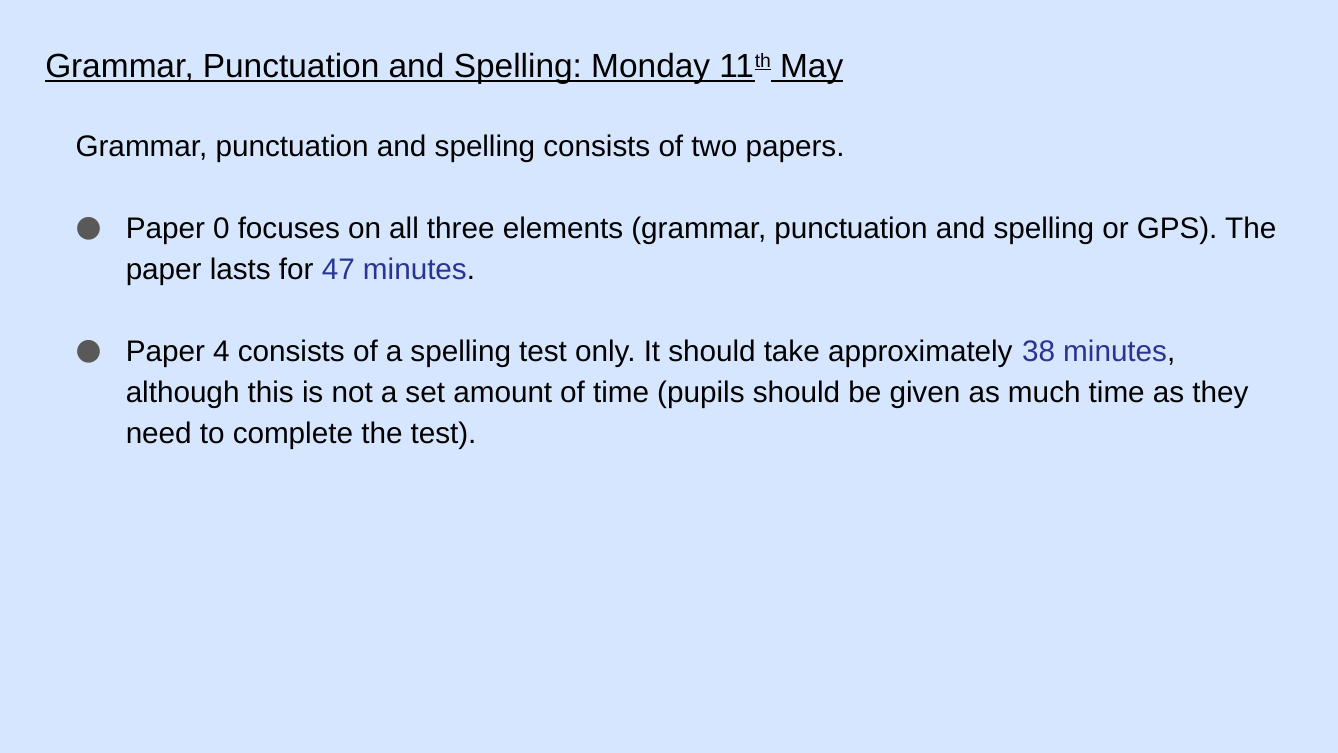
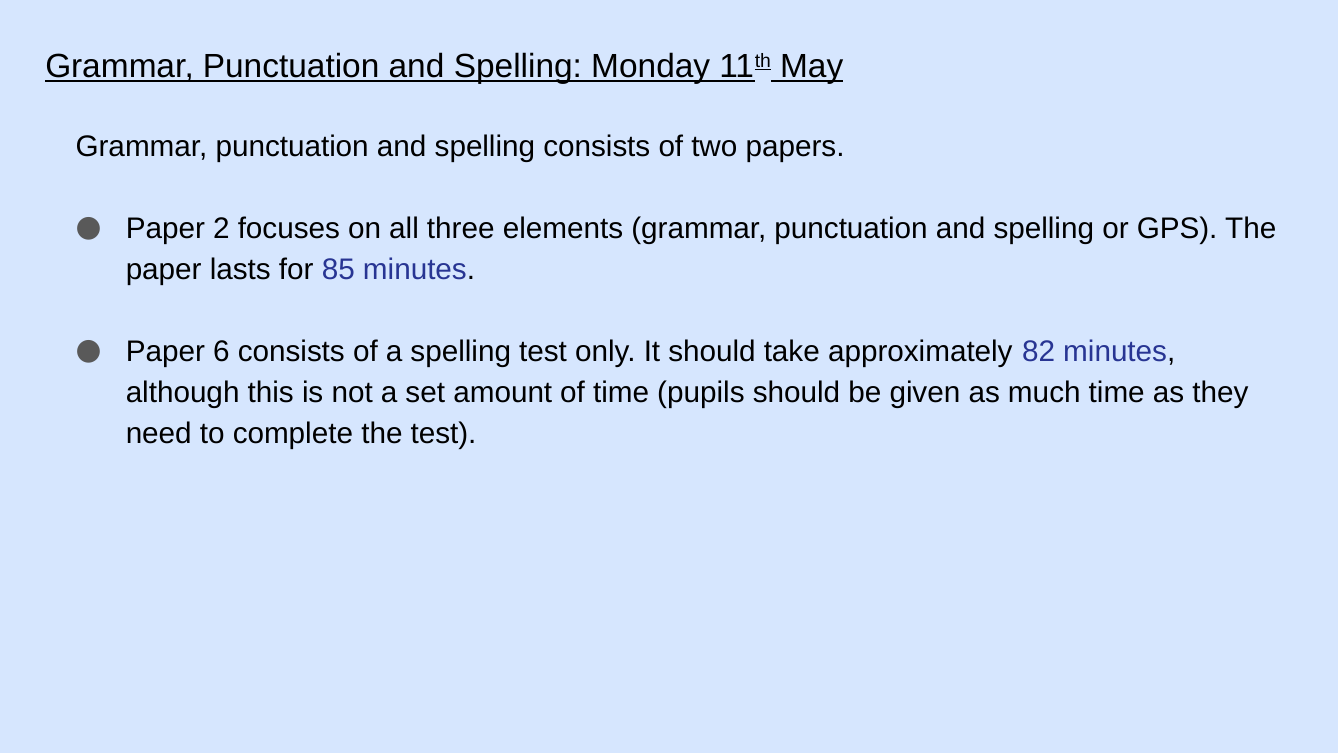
0: 0 -> 2 (221, 229)
47: 47 -> 85 (338, 270)
4: 4 -> 6 (221, 352)
38: 38 -> 82 (1039, 352)
